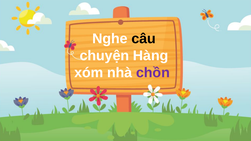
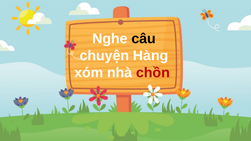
chồn colour: purple -> red (153, 73)
